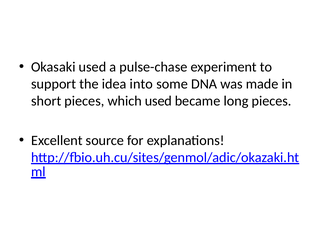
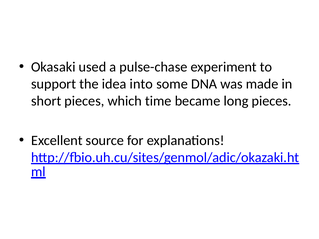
which used: used -> time (158, 101)
